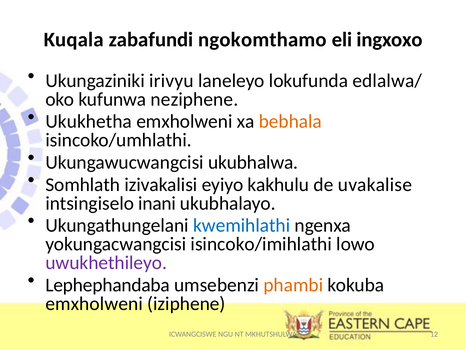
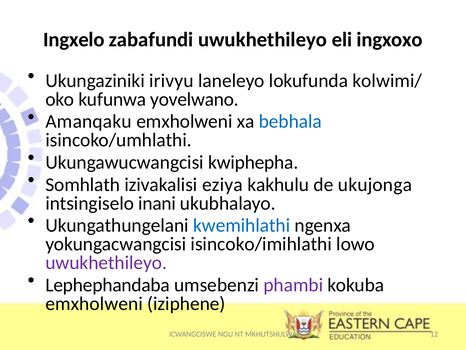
Kuqala: Kuqala -> Ingxelo (74, 40)
zabafundi ngokomthamo: ngokomthamo -> uwukhethileyo (263, 40)
edlalwa/: edlalwa/ -> kolwimi/ (387, 81)
neziphene: neziphene -> yovelwano (195, 99)
Ukukhetha: Ukukhetha -> Amanqaku (89, 121)
bebhala colour: orange -> blue (290, 121)
ukubhalwa: ukubhalwa -> kwiphepha (253, 162)
eyiyo: eyiyo -> eziya (222, 184)
uvakalise: uvakalise -> ukujonga (375, 184)
phambi colour: orange -> purple (293, 285)
